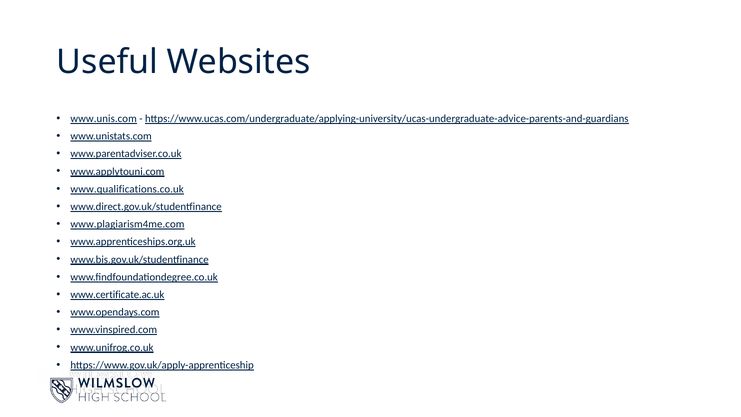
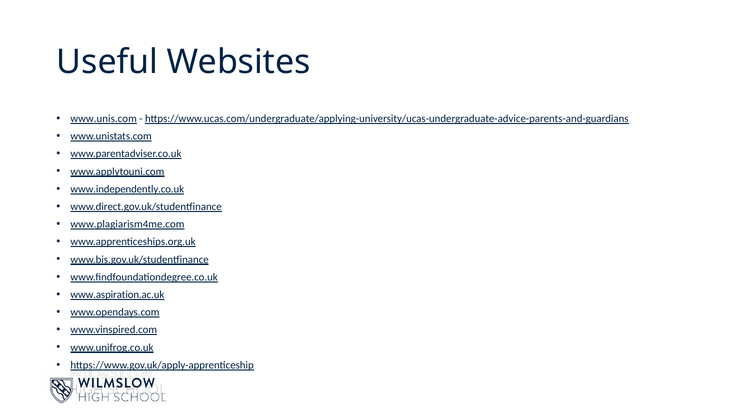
www.qualifications.co.uk: www.qualifications.co.uk -> www.independently.co.uk (127, 189)
www.certificate.ac.uk: www.certificate.ac.uk -> www.aspiration.ac.uk (117, 295)
